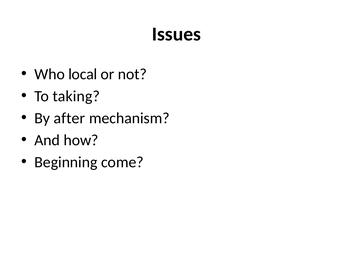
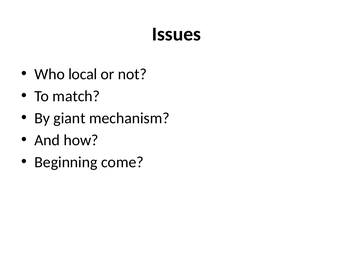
taking: taking -> match (76, 96)
after: after -> giant (69, 118)
